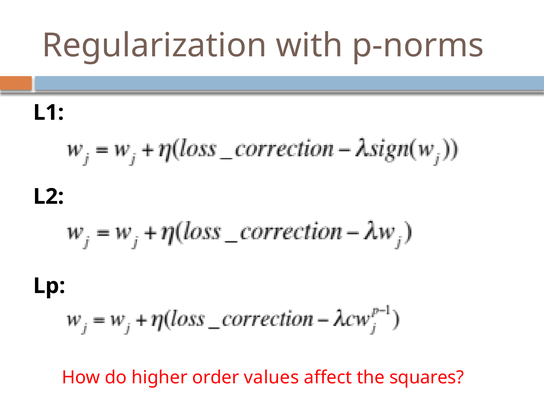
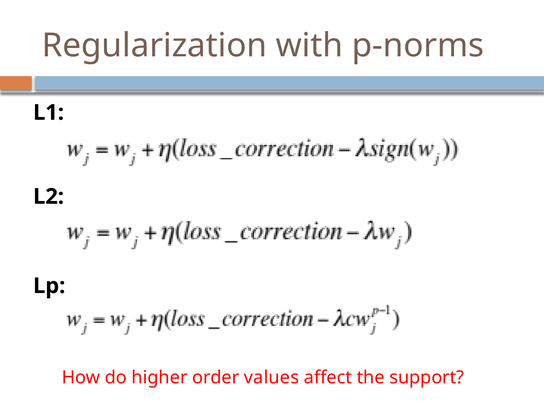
squares: squares -> support (427, 377)
